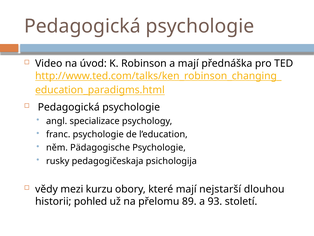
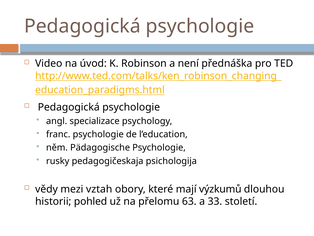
a mají: mají -> není (188, 63)
kurzu: kurzu -> vztah (99, 189)
nejstarší: nejstarší -> výzkumů (220, 189)
89: 89 -> 63 (189, 201)
93: 93 -> 33 (215, 201)
